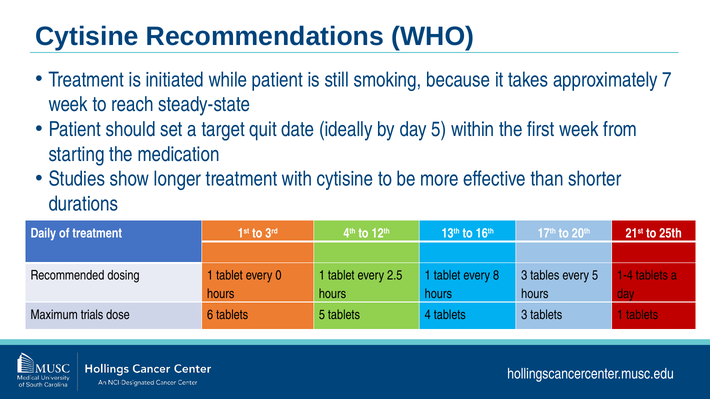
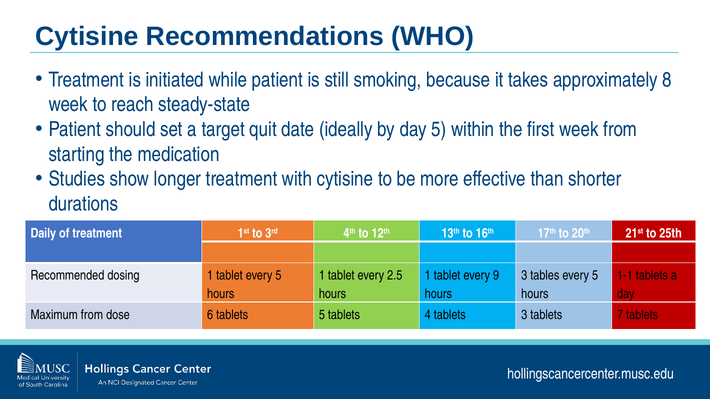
7: 7 -> 8 (667, 80)
tablet every 0: 0 -> 5 (278, 276)
8: 8 -> 9 (496, 276)
1-4: 1-4 -> 1-1 (625, 276)
Maximum trials: trials -> from (92, 315)
tablets 1: 1 -> 7 (620, 315)
